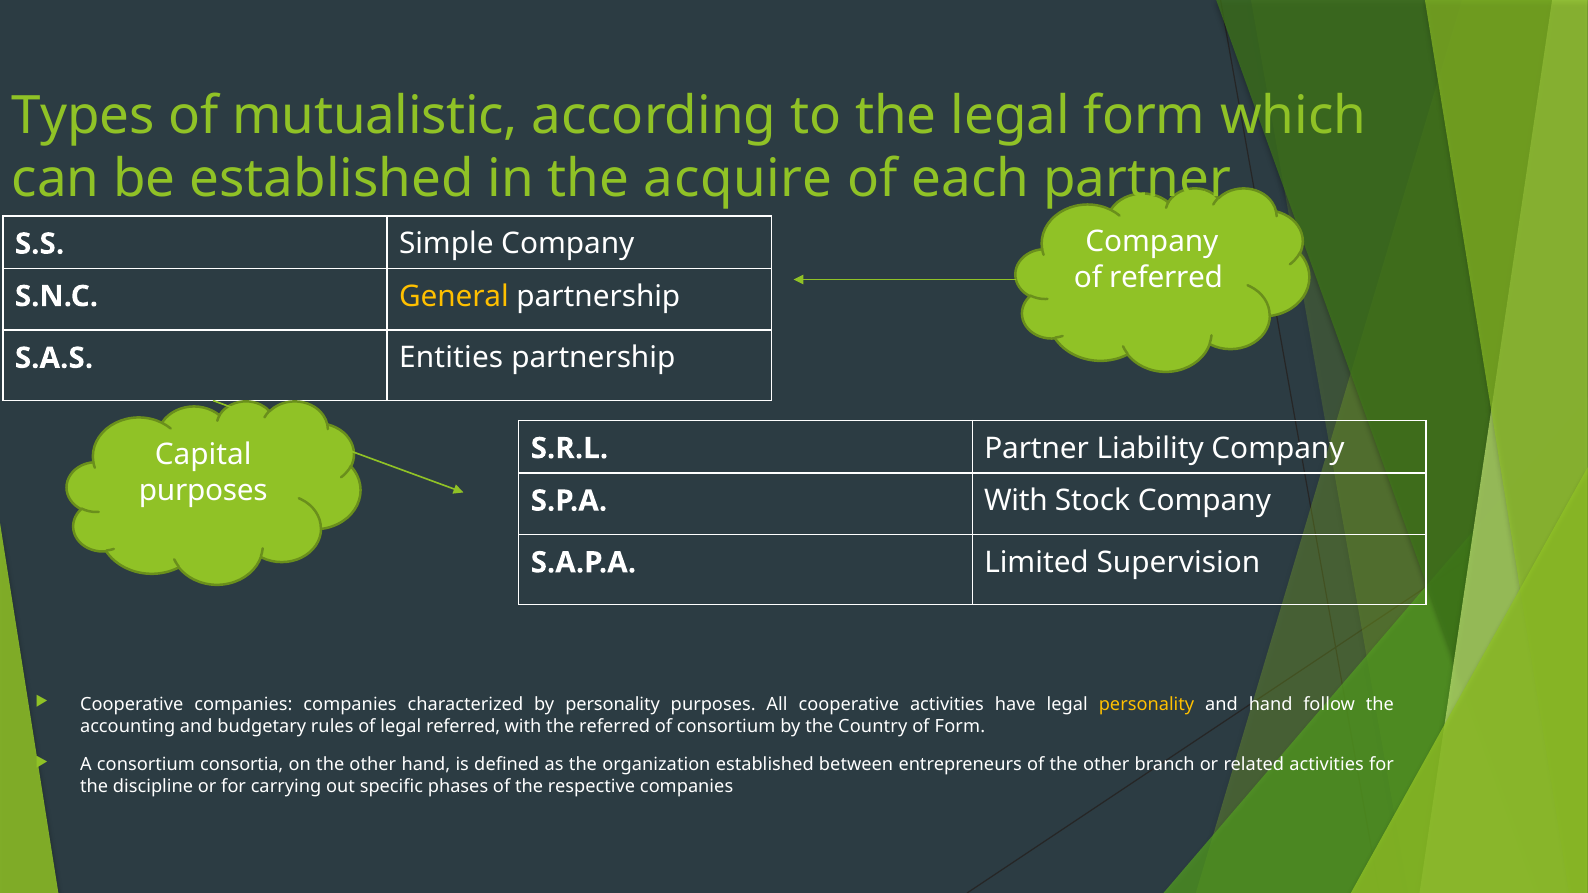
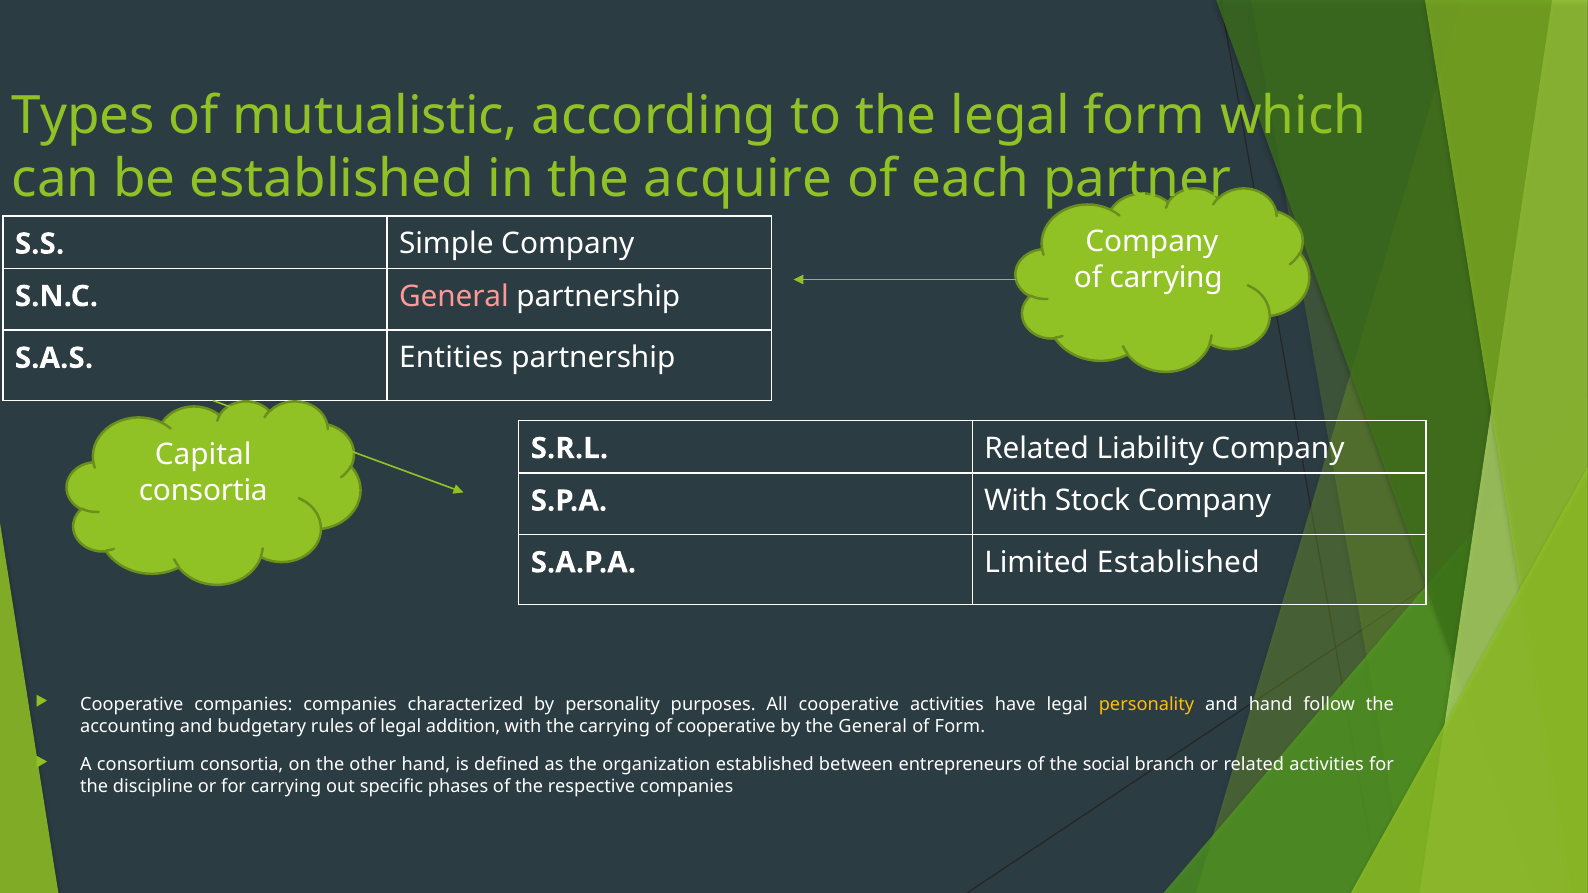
of referred: referred -> carrying (1166, 277)
General colour: yellow -> pink (454, 296)
S.R.L Partner: Partner -> Related (1037, 449)
purposes: purposes -> consortia (203, 490)
Limited Supervision: Supervision -> Established (1178, 563)
legal referred: referred -> addition (463, 727)
the referred: referred -> carrying (615, 727)
of consortium: consortium -> cooperative (726, 727)
the Country: Country -> General (873, 727)
of the other: other -> social (1106, 765)
